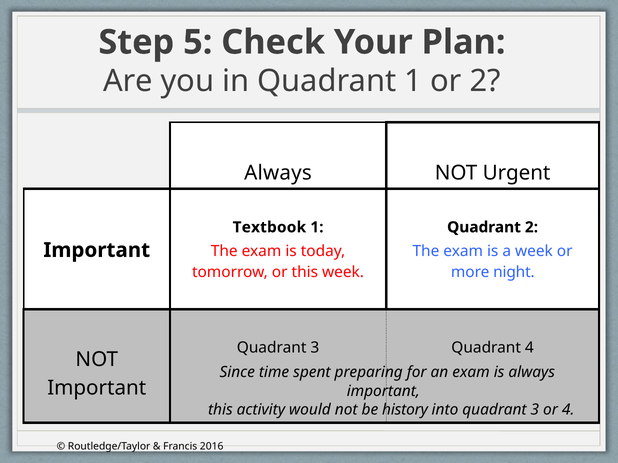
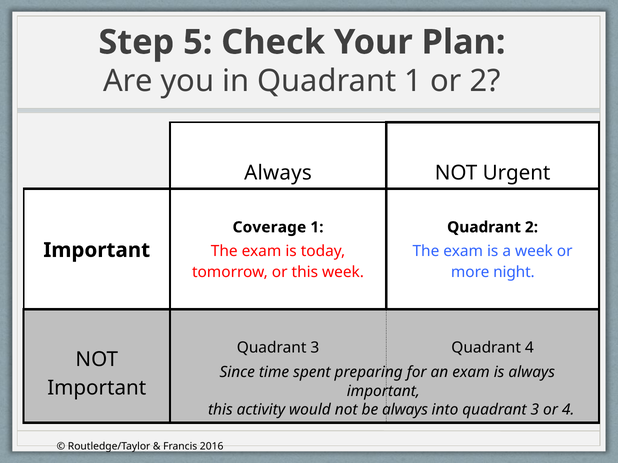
Textbook: Textbook -> Coverage (269, 227)
be history: history -> always (405, 410)
